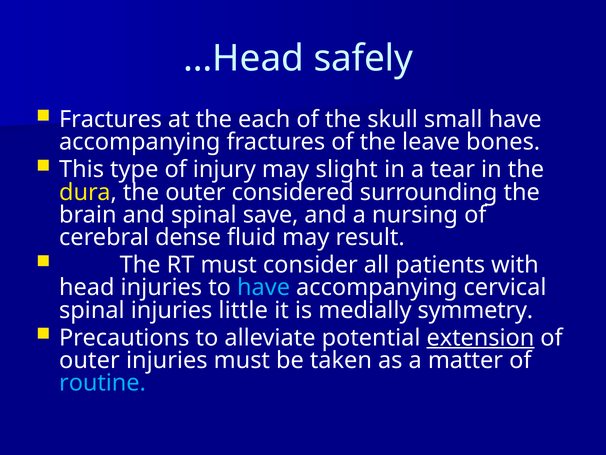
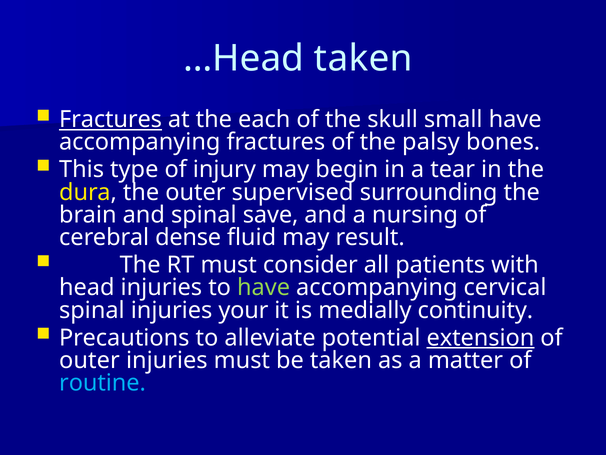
…Head safely: safely -> taken (363, 59)
Fractures underline: none -> present (111, 119)
leave: leave -> palsy (431, 142)
slight: slight -> begin (347, 169)
considered: considered -> supervised (293, 192)
have colour: light blue -> light green (264, 287)
little: little -> your (243, 310)
symmetry: symmetry -> continuity (475, 310)
